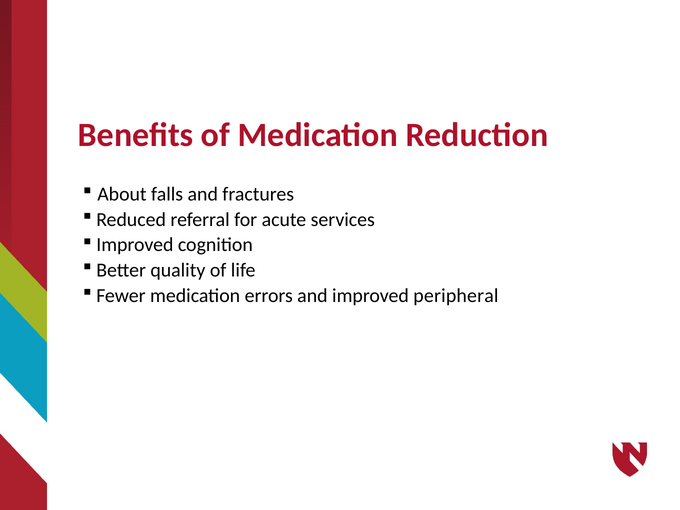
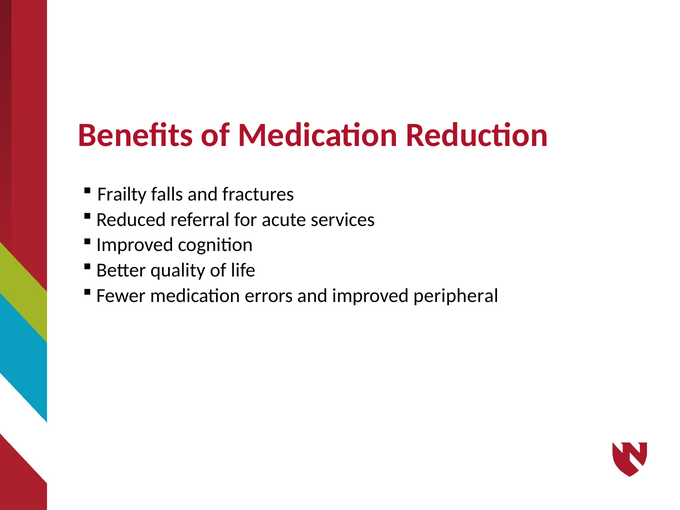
About: About -> Frailty (122, 194)
